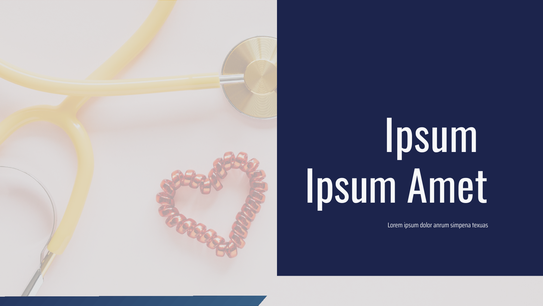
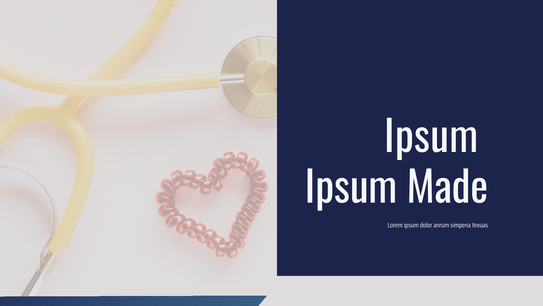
Amet: Amet -> Made (448, 189)
